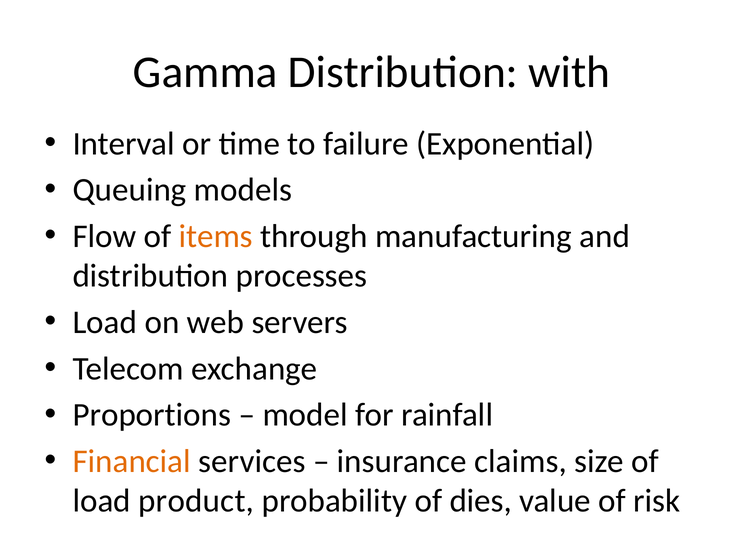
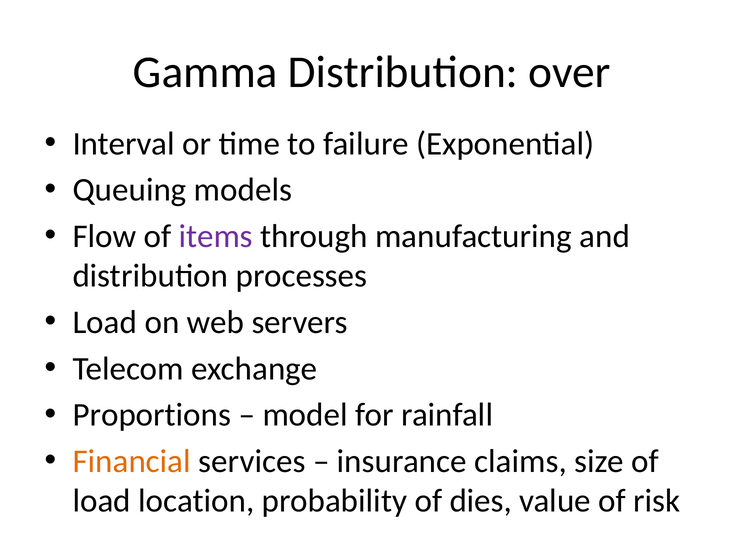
with: with -> over (569, 72)
items colour: orange -> purple (216, 236)
product: product -> location (196, 501)
